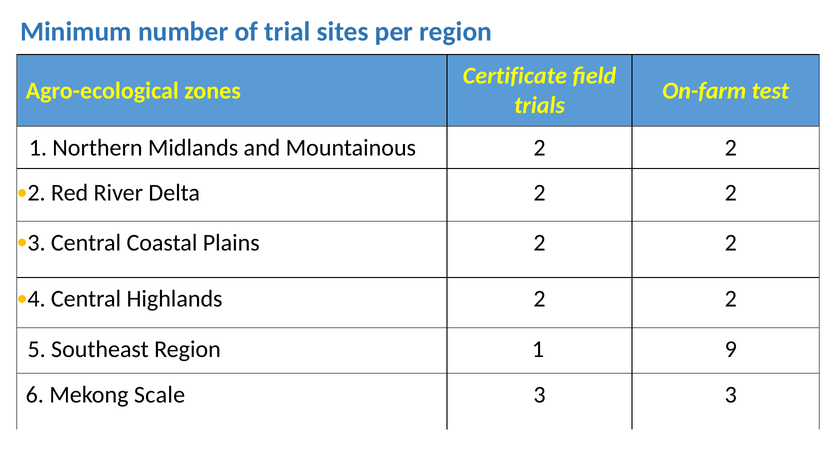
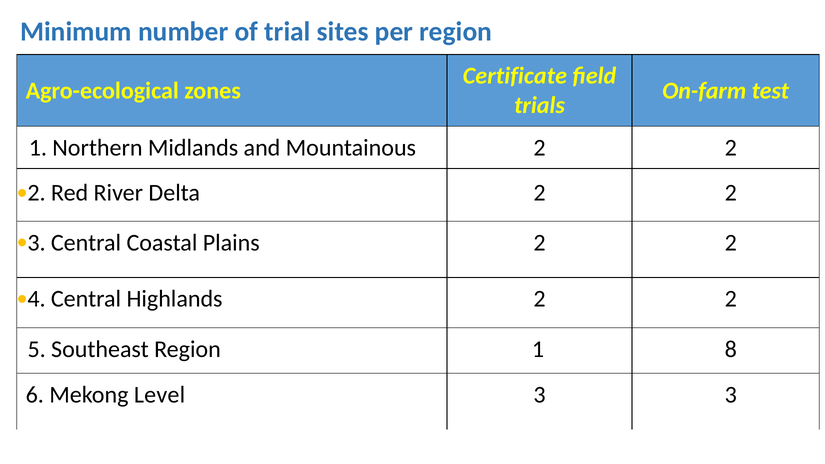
9: 9 -> 8 (731, 349)
Scale: Scale -> Level (160, 395)
